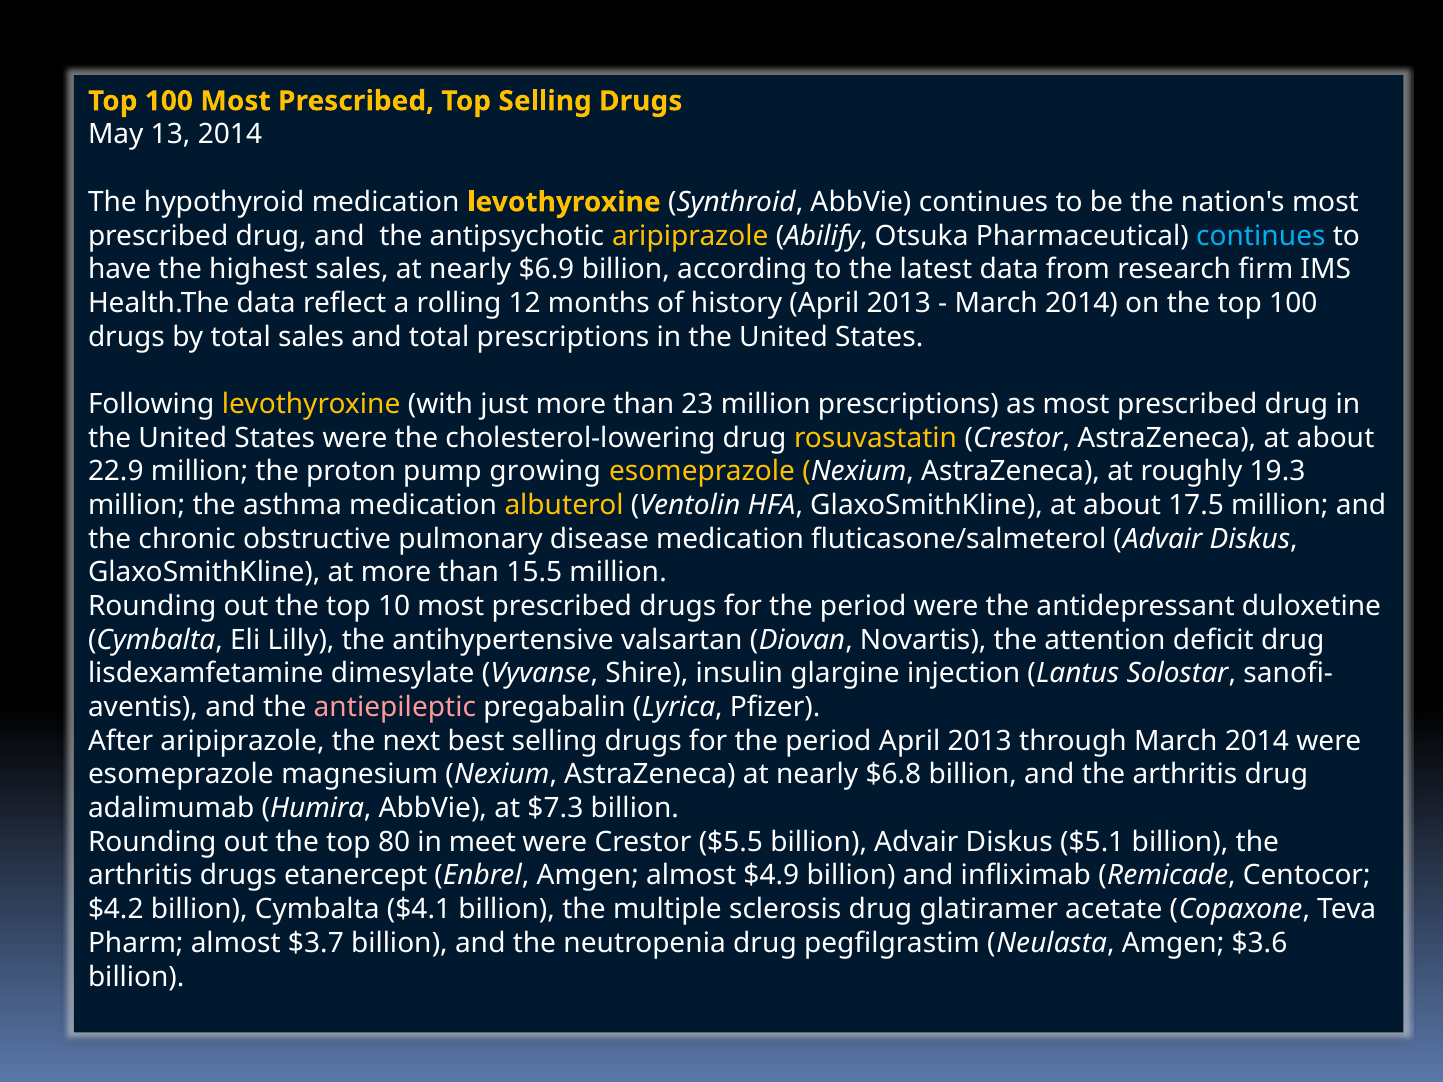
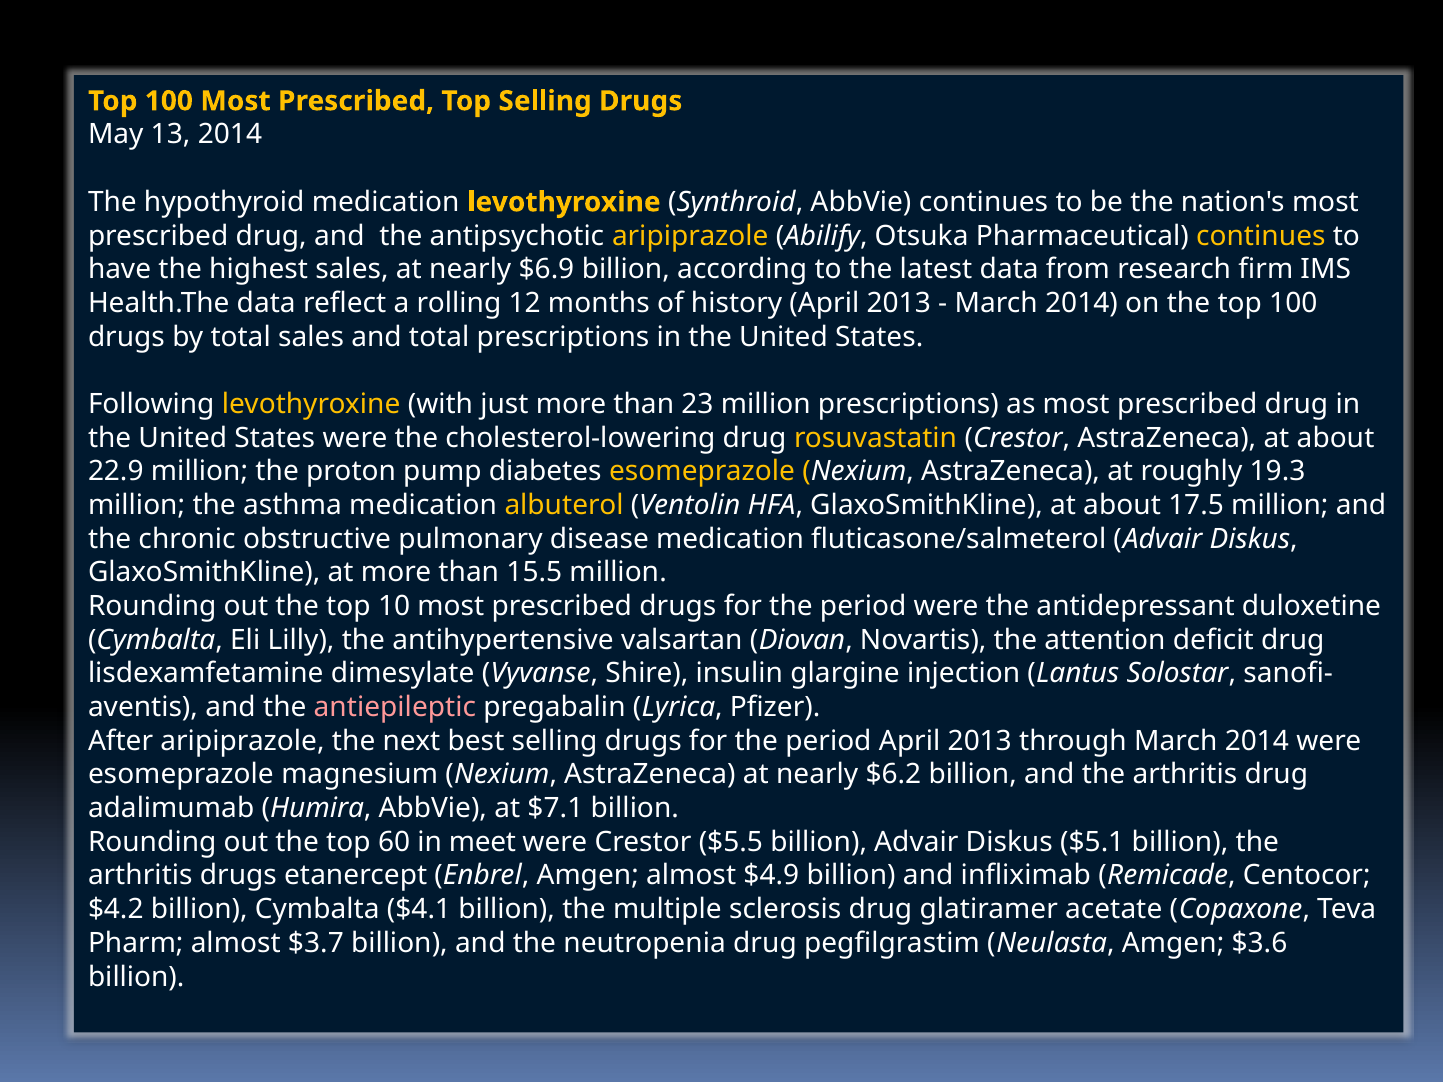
continues colour: light blue -> yellow (1261, 236)
growing: growing -> diabetes (545, 472)
$6.8: $6.8 -> $6.2 (893, 775)
$7.3: $7.3 -> $7.1 (555, 809)
80: 80 -> 60 (394, 842)
